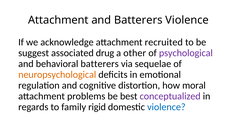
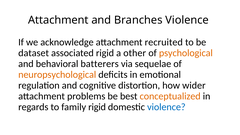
and Batterers: Batterers -> Branches (138, 20)
suggest: suggest -> dataset (34, 53)
associated drug: drug -> rigid (105, 53)
psychological colour: purple -> orange (186, 53)
moral: moral -> wider (194, 85)
conceptualized colour: purple -> orange (170, 96)
